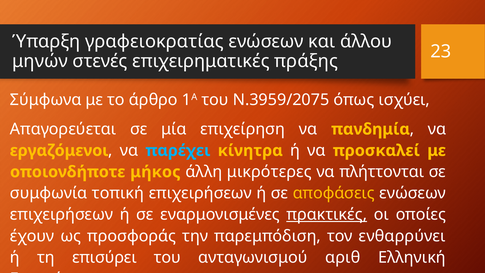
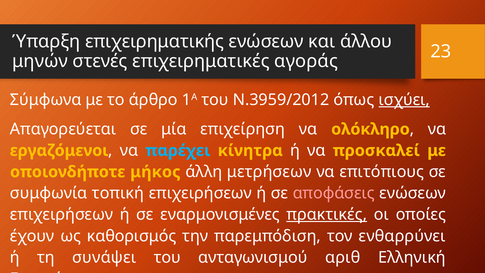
γραφειοκρατίας: γραφειοκρατίας -> επιχειρηματικής (155, 42)
πράξης: πράξης -> αγοράς (306, 61)
Ν.3959/2075: Ν.3959/2075 -> Ν.3959/2012 (281, 100)
ισχύει underline: none -> present (404, 100)
πανδημία: πανδημία -> ολόκληρο (370, 129)
μικρότερες: μικρότερες -> μετρήσεων (269, 172)
πλήττονται: πλήττονται -> επιτόπιους (382, 172)
αποφάσεις colour: yellow -> pink (334, 193)
προσφοράς: προσφοράς -> καθορισμός (132, 236)
επισύρει: επισύρει -> συνάψει (104, 257)
